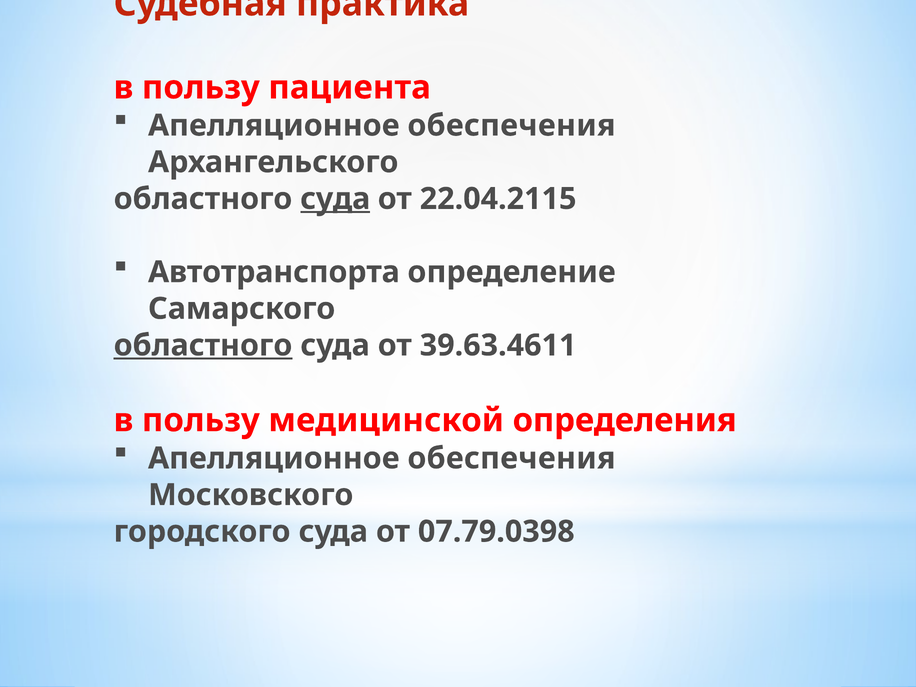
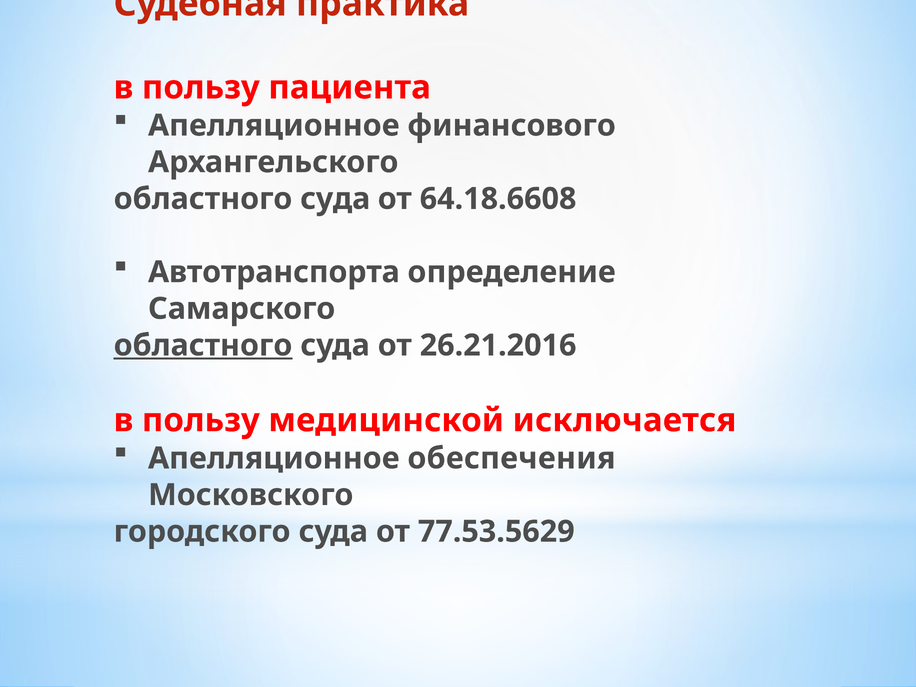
обеспечения: обеспечения -> финансового (512, 126)
суда underline: present -> none (335, 199)
22.04.2115: 22.04.2115 -> 64.18.6608 (498, 199)
39.63.4611: 39.63.4611 -> 26.21.2016 (498, 345)
определения: определения -> исключается (624, 420)
07.79.0398: 07.79.0398 -> 77.53.5629 (496, 532)
